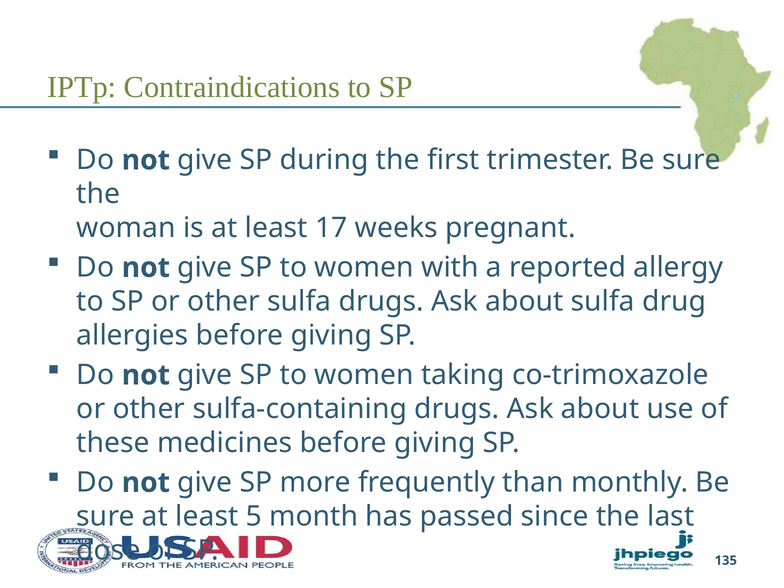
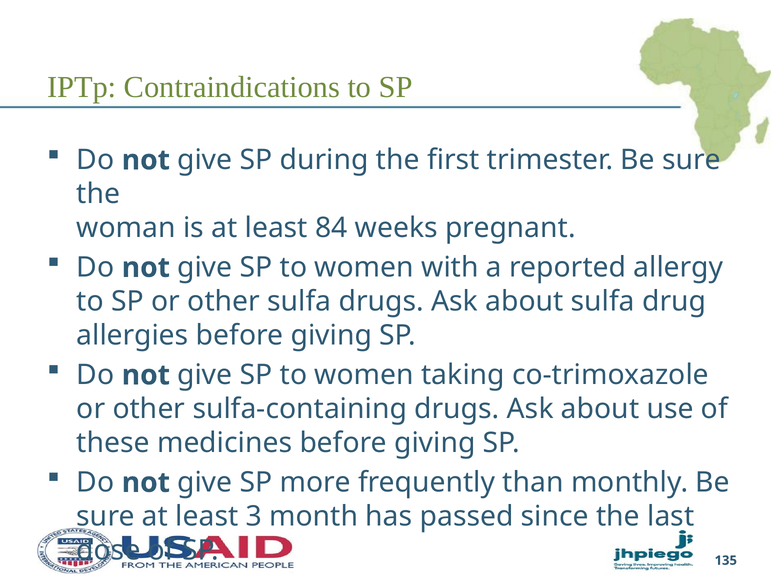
17: 17 -> 84 (331, 228)
5: 5 -> 3 (254, 517)
